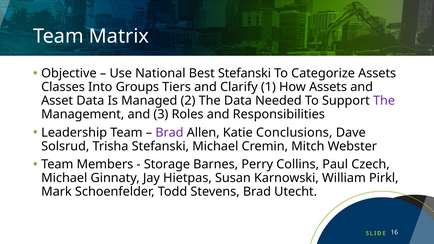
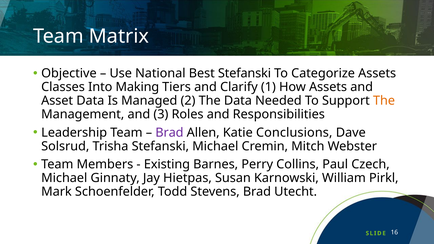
Groups: Groups -> Making (137, 87)
The colour: purple -> orange (384, 101)
Storage: Storage -> Existing (167, 164)
